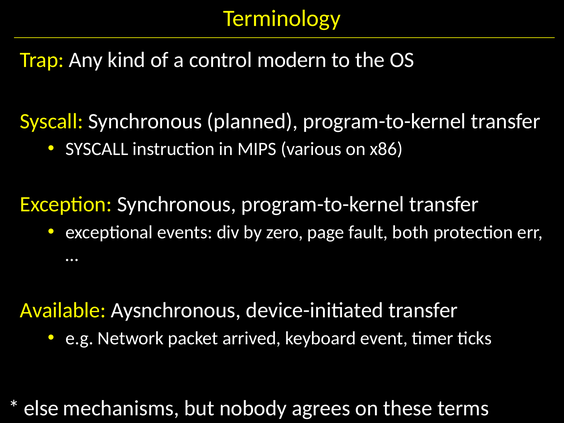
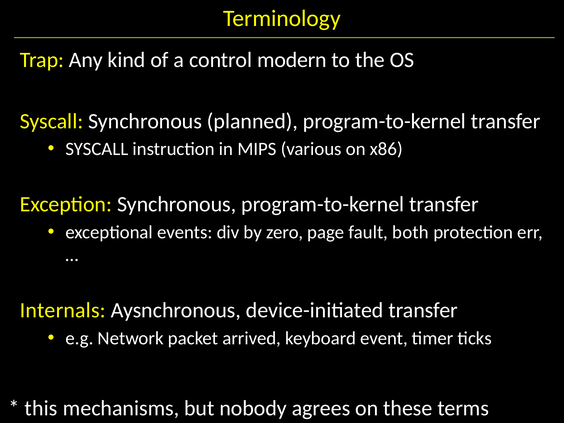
Available: Available -> Internals (63, 310)
else: else -> this (41, 408)
